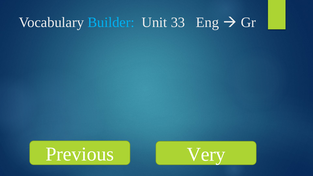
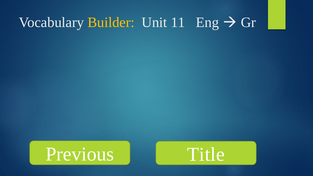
Builder colour: light blue -> yellow (111, 22)
33: 33 -> 11 (178, 22)
Very: Very -> Title (206, 154)
